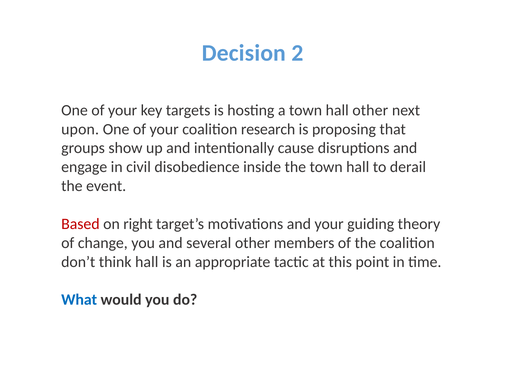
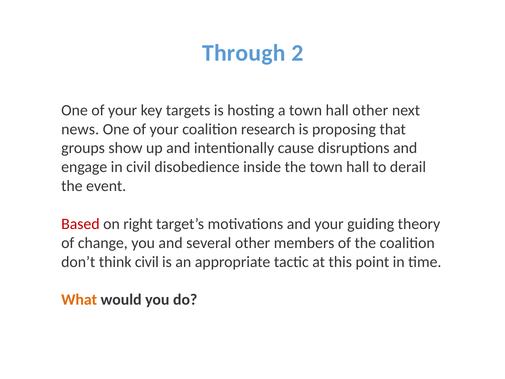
Decision: Decision -> Through (244, 53)
upon: upon -> news (80, 129)
think hall: hall -> civil (147, 262)
What colour: blue -> orange (79, 300)
